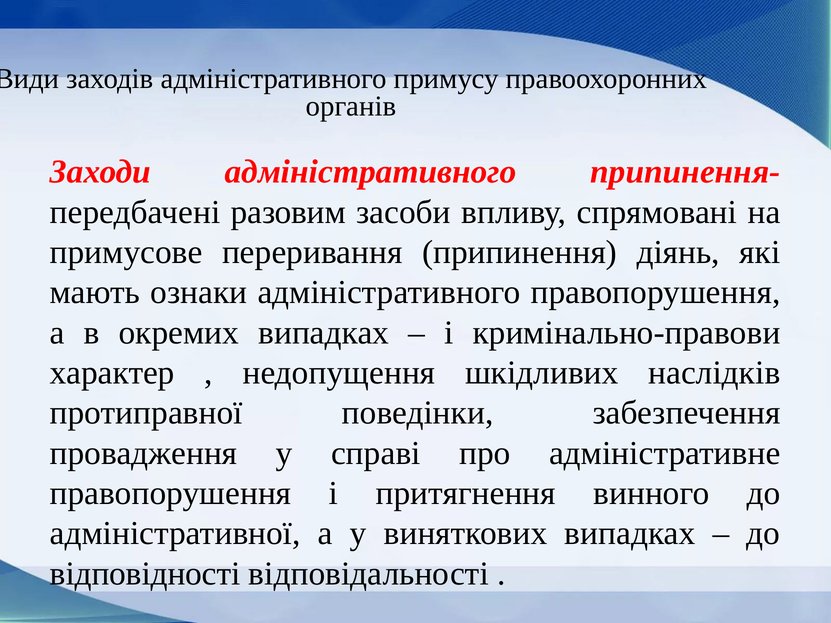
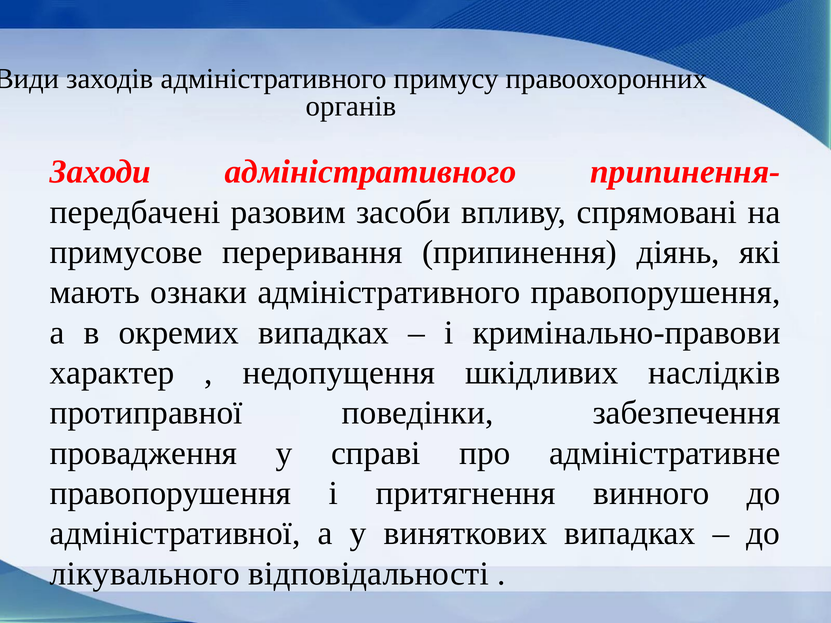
відповідності: відповідності -> лікувального (145, 574)
